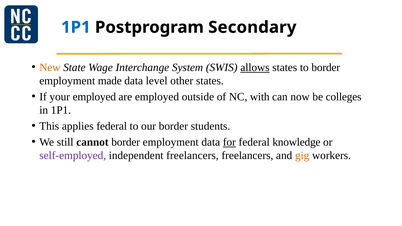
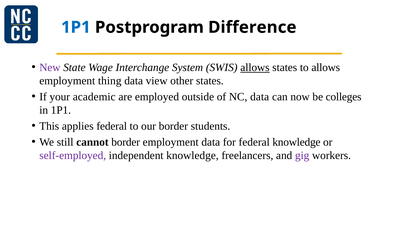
Secondary: Secondary -> Difference (252, 27)
New colour: orange -> purple (50, 68)
to border: border -> allows (326, 68)
made: made -> thing (110, 81)
level: level -> view (157, 81)
your employed: employed -> academic (94, 97)
NC with: with -> data (260, 97)
for underline: present -> none (229, 142)
independent freelancers: freelancers -> knowledge (192, 156)
gig colour: orange -> purple (302, 156)
